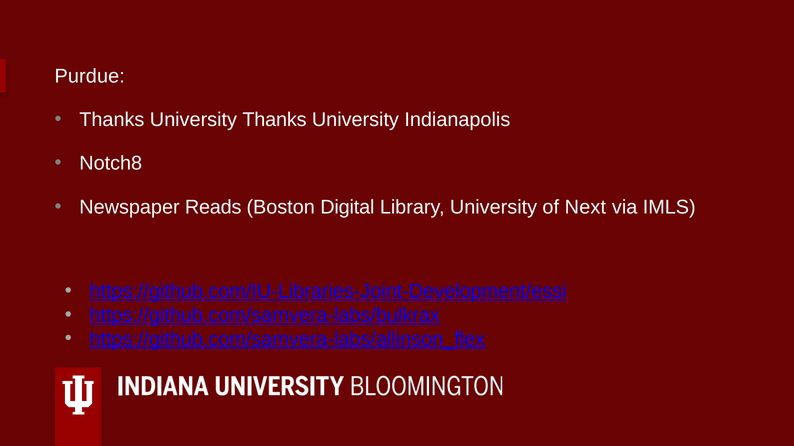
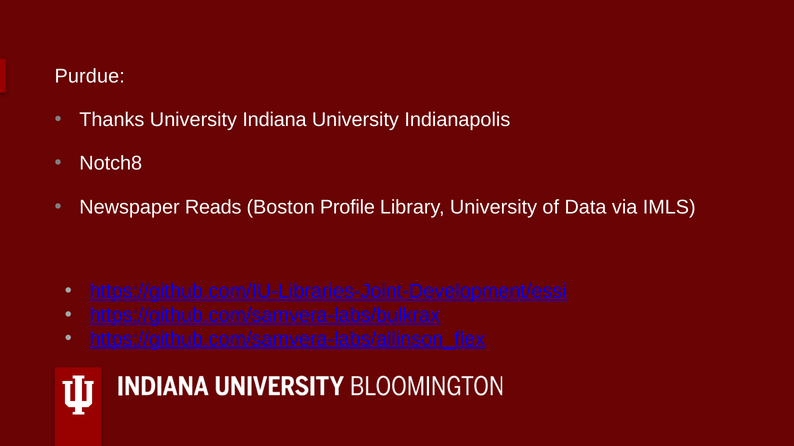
University Thanks: Thanks -> Indiana (274, 120)
Digital: Digital -> Profile (347, 207)
Next: Next -> Data (586, 207)
